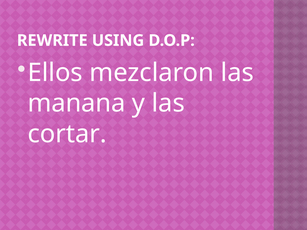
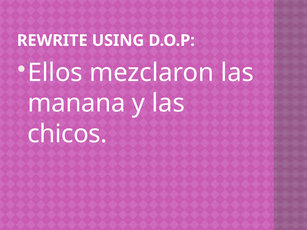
cortar: cortar -> chicos (67, 134)
